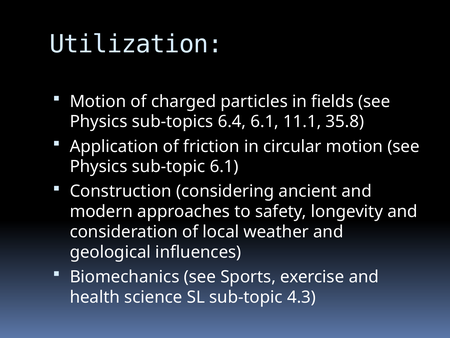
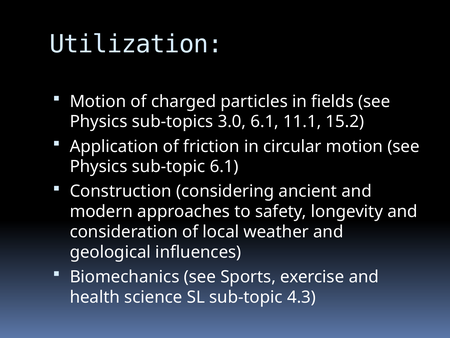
6.4: 6.4 -> 3.0 (232, 122)
35.8: 35.8 -> 15.2 (345, 122)
